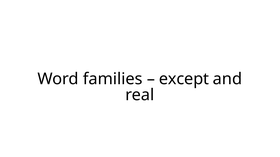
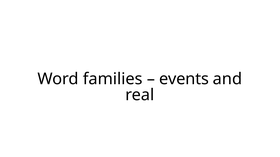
except: except -> events (184, 79)
